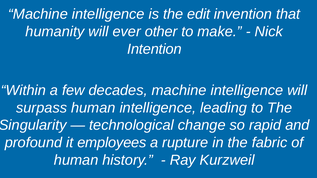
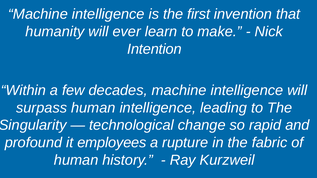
edit: edit -> first (199, 14)
other: other -> learn (161, 32)
